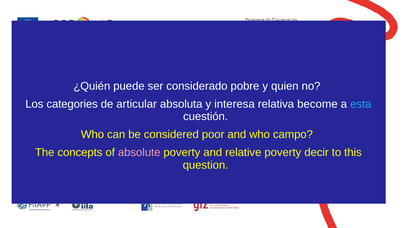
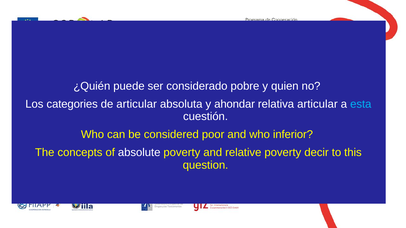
interesa: interesa -> ahondar (235, 104)
relativa become: become -> articular (317, 104)
campo: campo -> inferior (293, 135)
absolute colour: pink -> white (139, 153)
